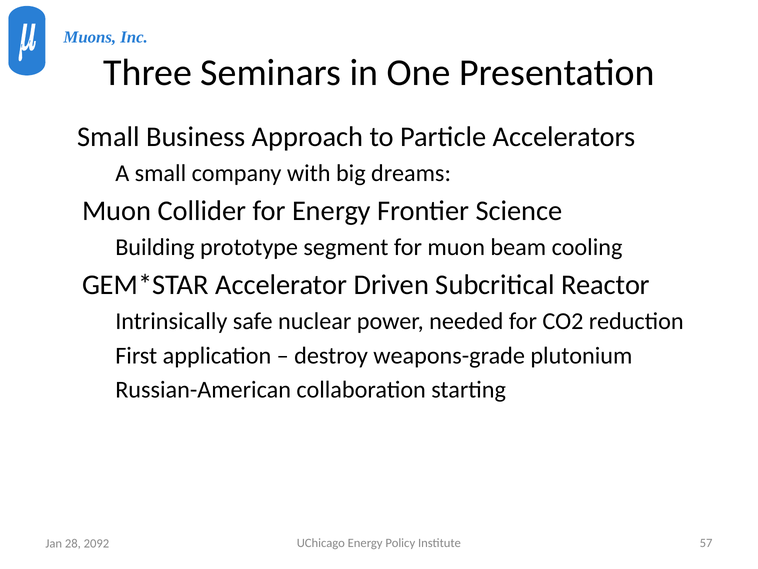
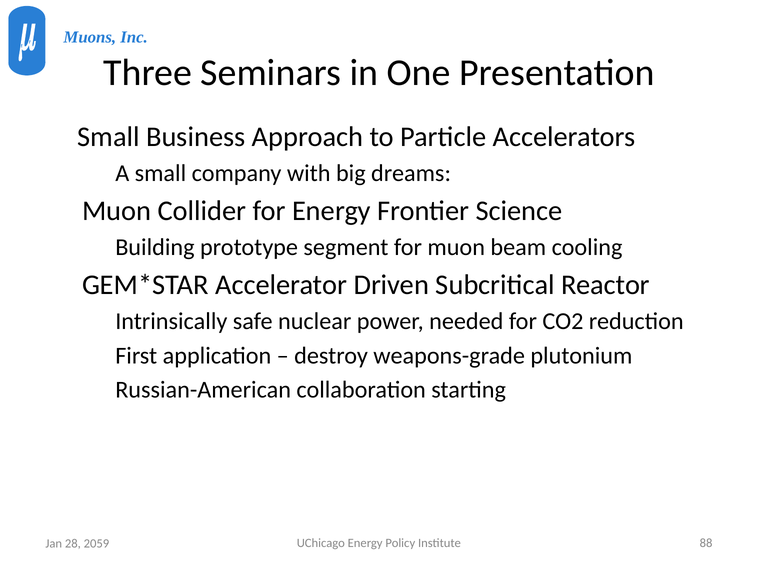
57: 57 -> 88 (706, 543)
2092: 2092 -> 2059 (96, 543)
